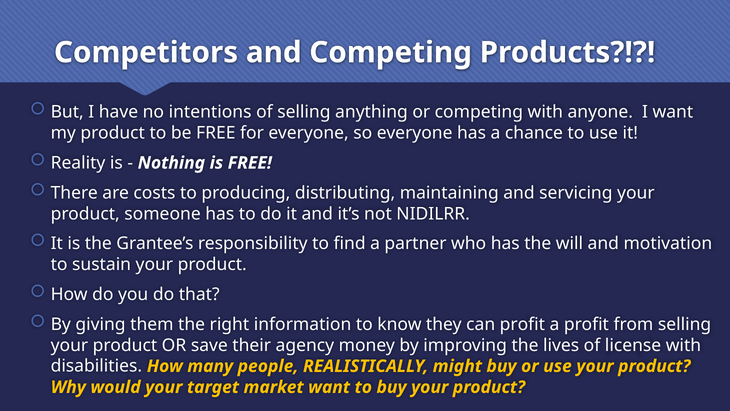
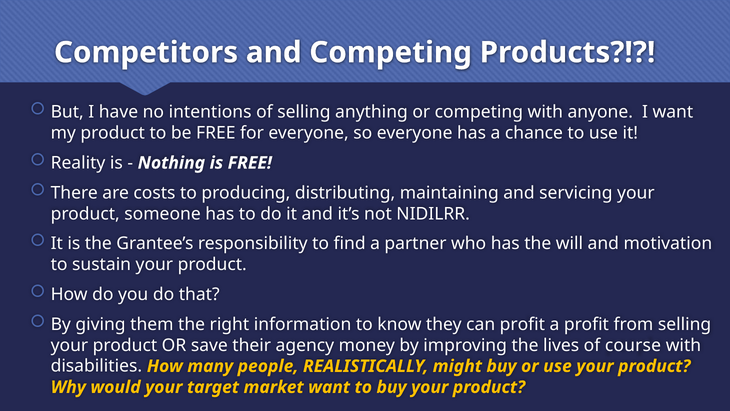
license: license -> course (633, 345)
